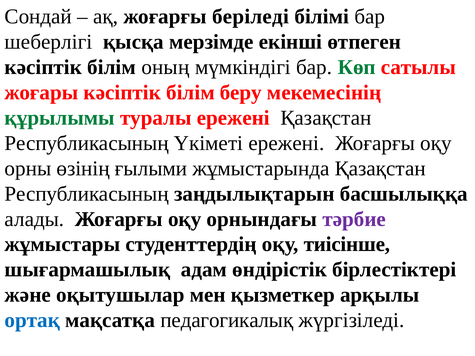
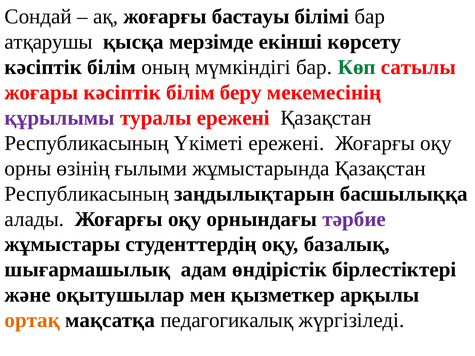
беріледі: беріледі -> бастауы (251, 16)
шеберлігі: шеберлігі -> атқарушы (49, 42)
өтпеген: өтпеген -> көрсету (364, 42)
құрылымы colour: green -> purple (60, 118)
тиісінше: тиісінше -> базалық (347, 245)
ортақ colour: blue -> orange (32, 321)
